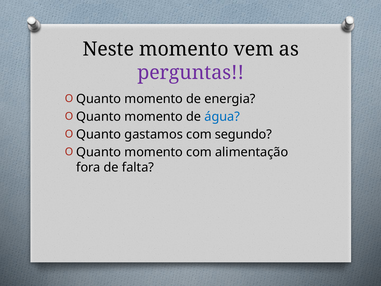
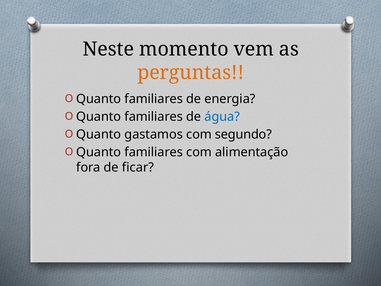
perguntas colour: purple -> orange (191, 73)
momento: momento -> familiares (154, 99)
momento: momento -> familiares (154, 116)
momento: momento -> familiares (154, 152)
falta: falta -> ficar (138, 167)
